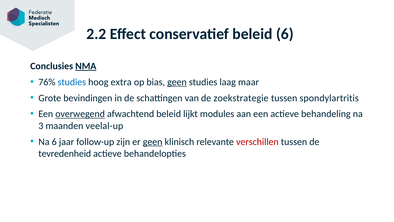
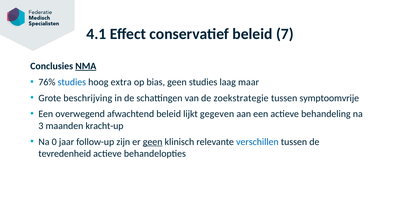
2.2: 2.2 -> 4.1 (96, 34)
beleid 6: 6 -> 7 (285, 34)
geen underline: present -> none (177, 82)
bevindingen: bevindingen -> beschrijving (88, 98)
spondylartritis: spondylartritis -> symptoomvrije (329, 98)
overwegend underline: present -> none (80, 114)
modules: modules -> gegeven (217, 114)
veelal-up: veelal-up -> kracht-up (104, 126)
Na 6: 6 -> 0 (54, 141)
verschillen colour: red -> blue (257, 141)
